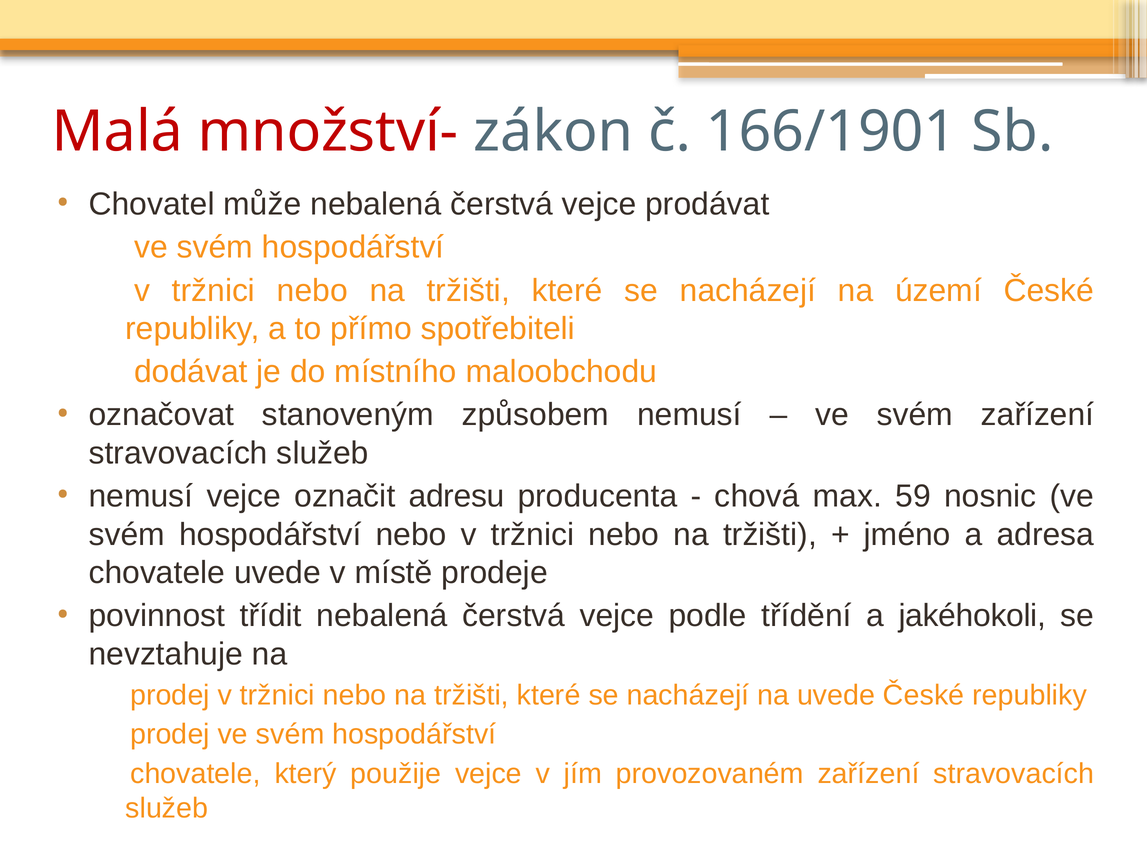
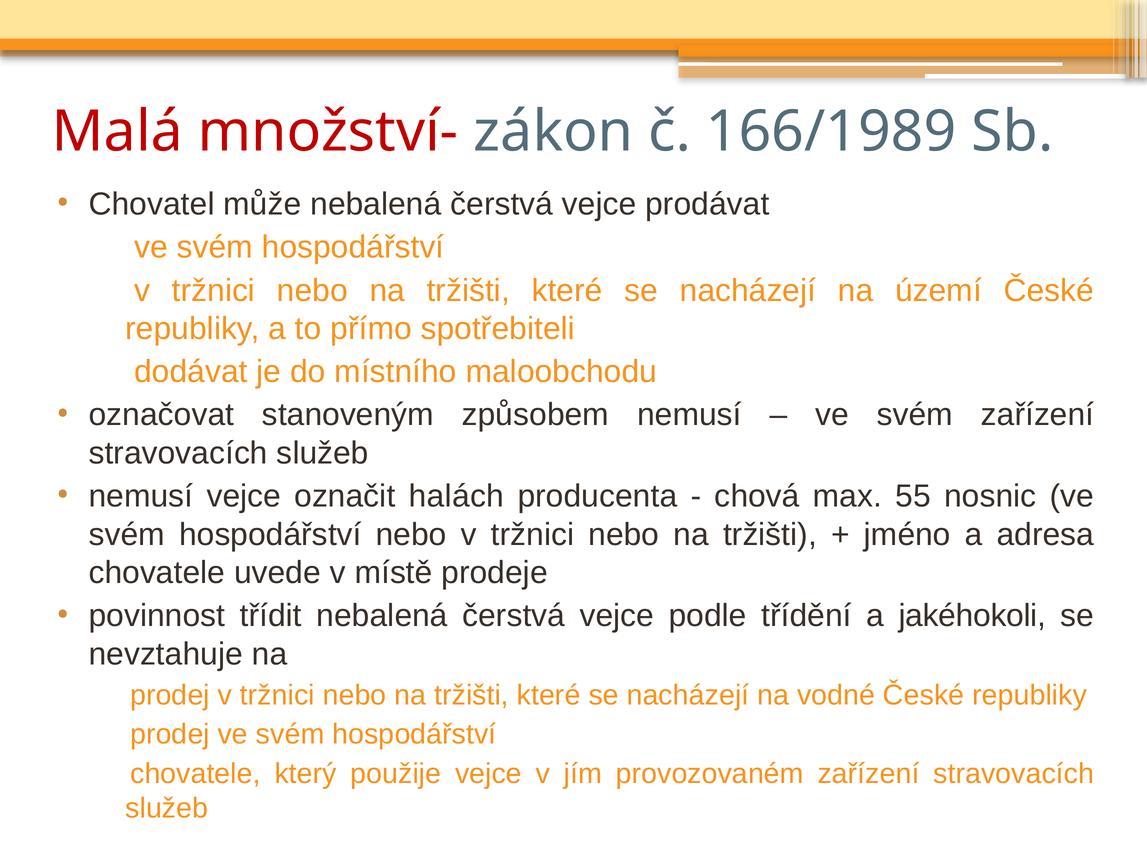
166/1901: 166/1901 -> 166/1989 (831, 131)
adresu: adresu -> halách (456, 496)
59: 59 -> 55 (913, 496)
na uvede: uvede -> vodné (836, 695)
